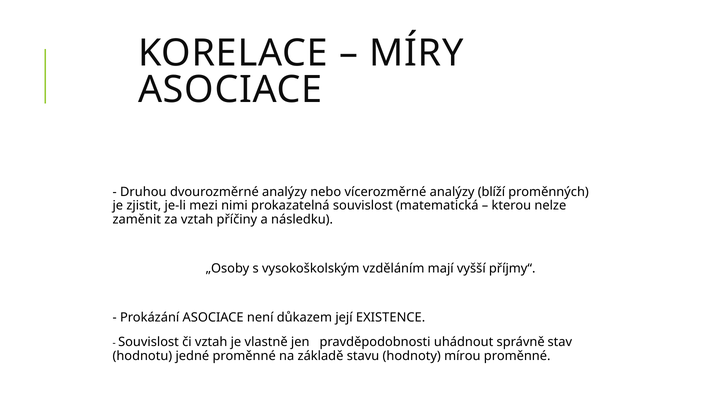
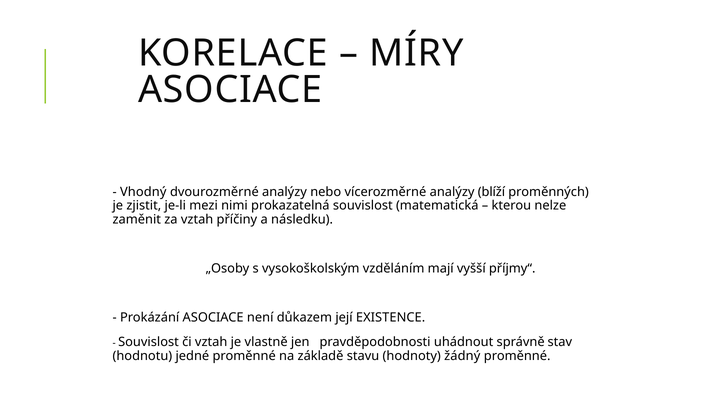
Druhou: Druhou -> Vhodný (143, 192)
mírou: mírou -> žádný (462, 356)
